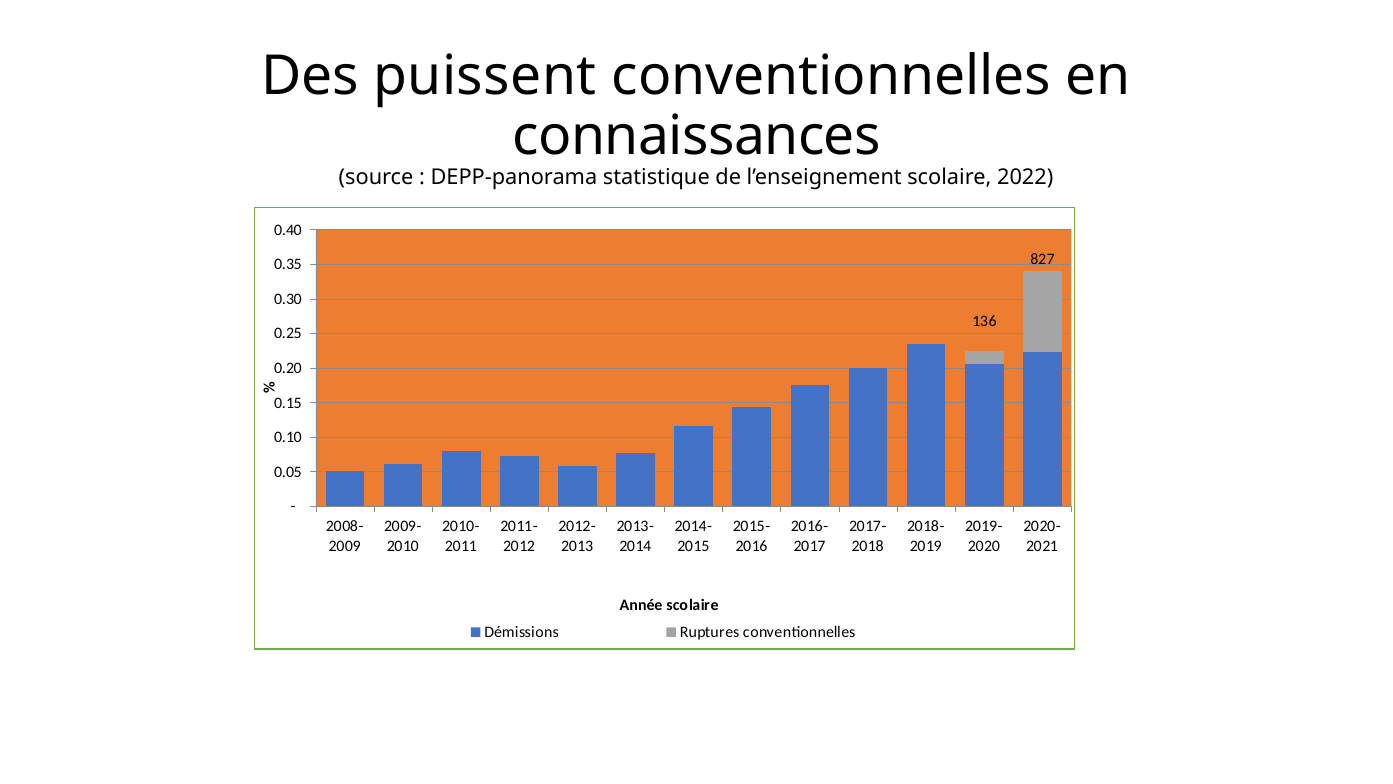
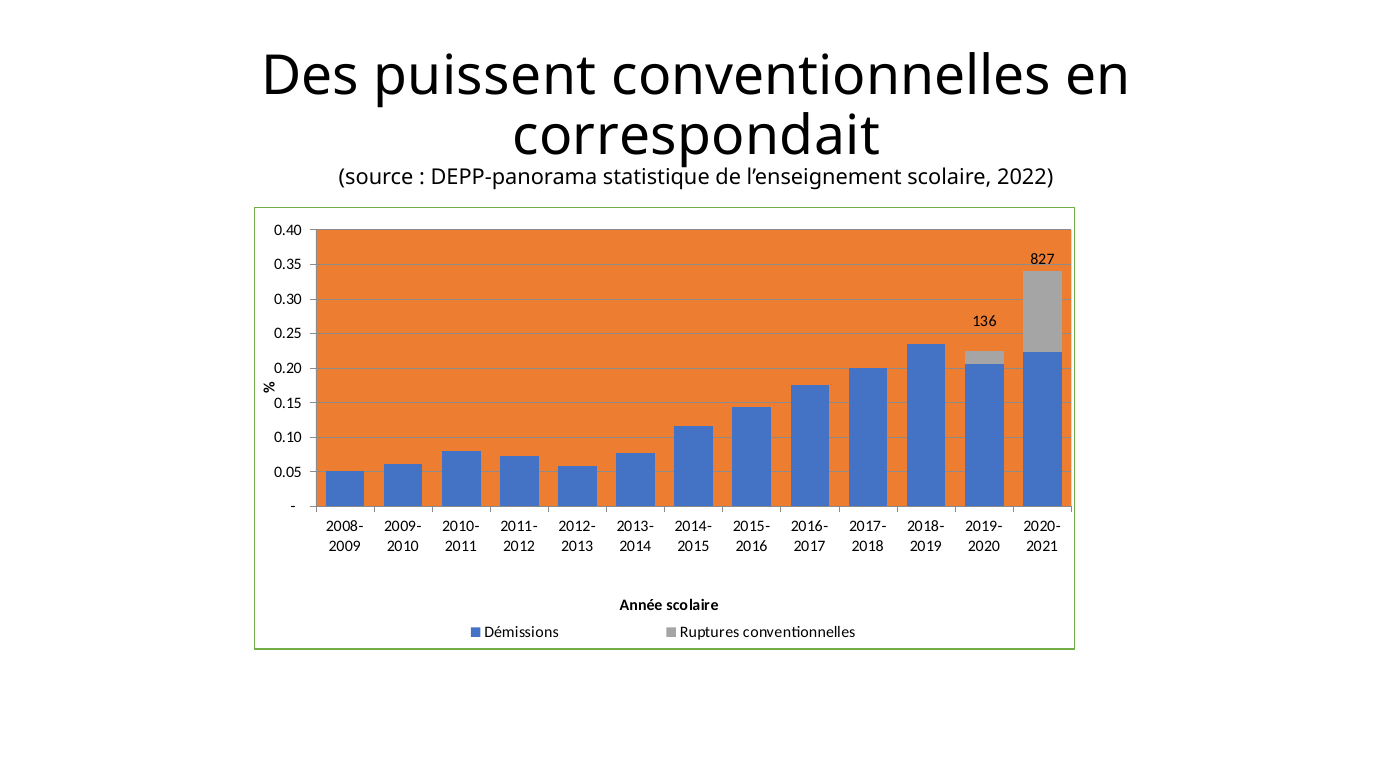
connaissances: connaissances -> correspondait (696, 136)
